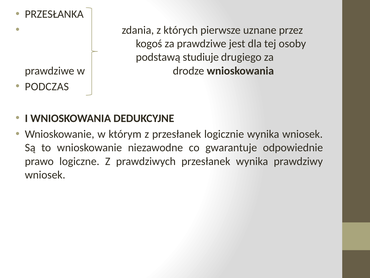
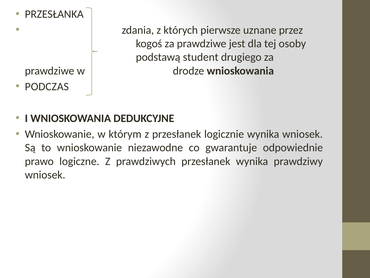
studiuje: studiuje -> student (201, 57)
